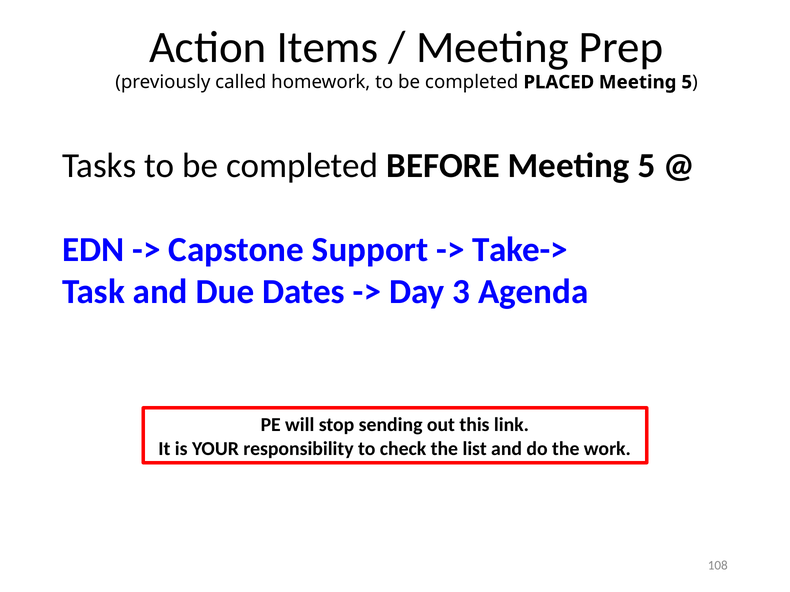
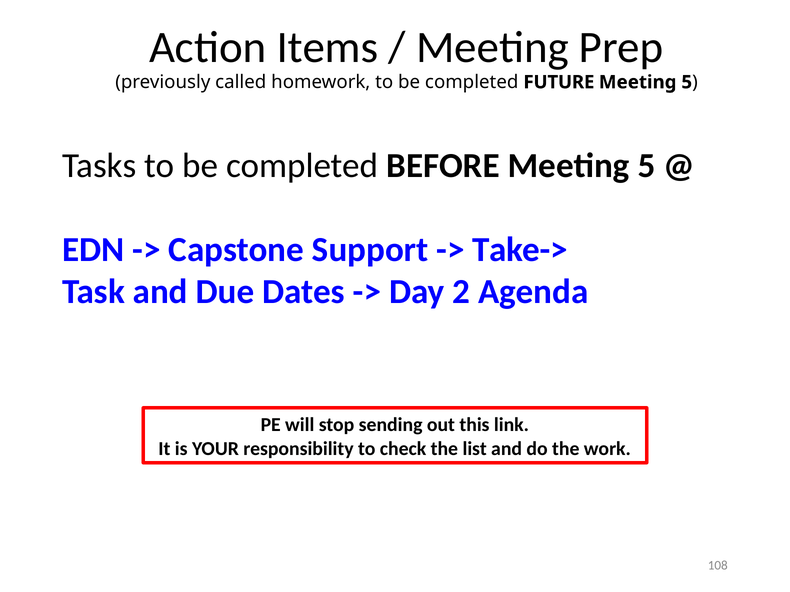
PLACED: PLACED -> FUTURE (559, 82)
3: 3 -> 2 (461, 292)
